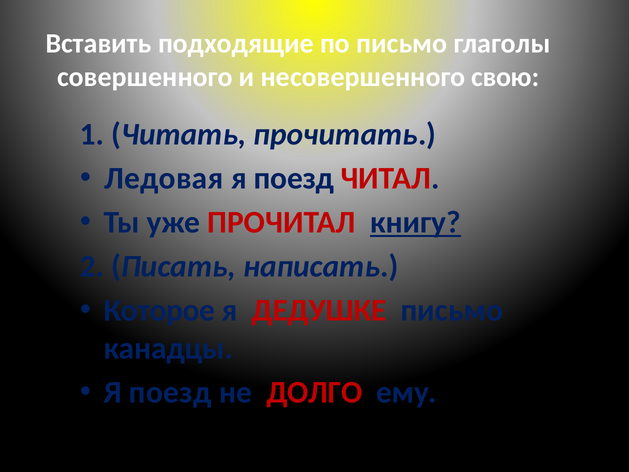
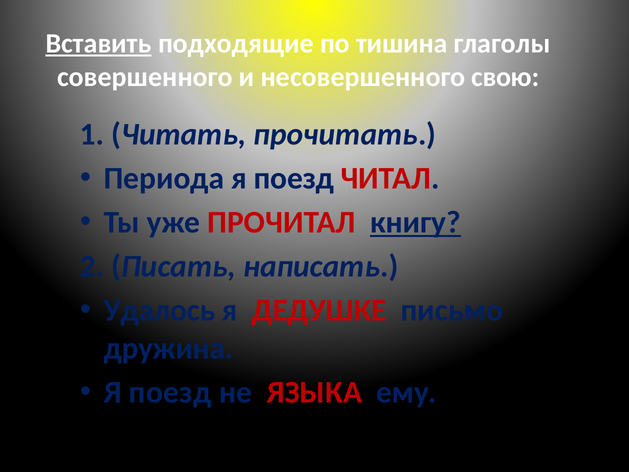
Вставить underline: none -> present (99, 43)
по письмо: письмо -> тишина (402, 43)
Ледовая: Ледовая -> Периода (164, 178)
Которое: Которое -> Удалось (159, 310)
канадцы: канадцы -> дружина (168, 348)
ДОЛГО: ДОЛГО -> ЯЗЫКА (314, 392)
